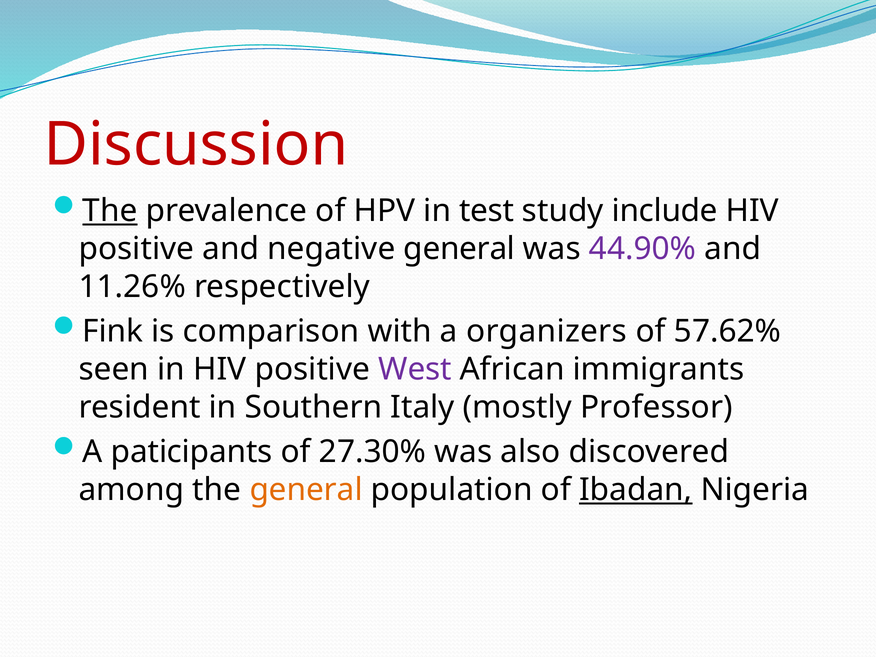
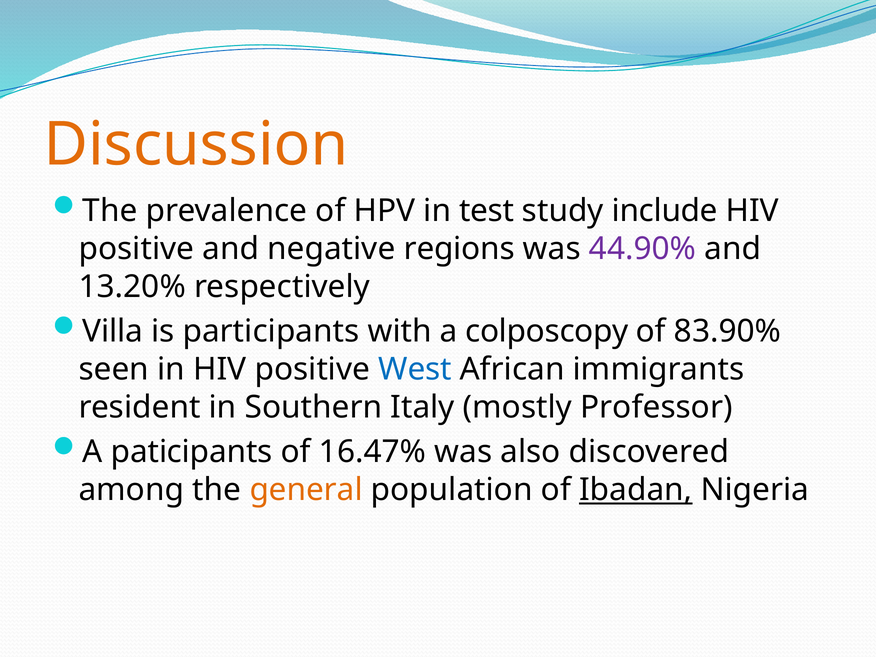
Discussion colour: red -> orange (196, 145)
The underline: present -> none (110, 211)
negative general: general -> regions (459, 249)
11.26%: 11.26% -> 13.20% (132, 287)
Fink: Fink -> Villa (113, 331)
comparison: comparison -> participants (271, 331)
organizers: organizers -> colposcopy (547, 331)
57.62%: 57.62% -> 83.90% (728, 331)
West colour: purple -> blue (415, 369)
27.30%: 27.30% -> 16.47% (373, 452)
